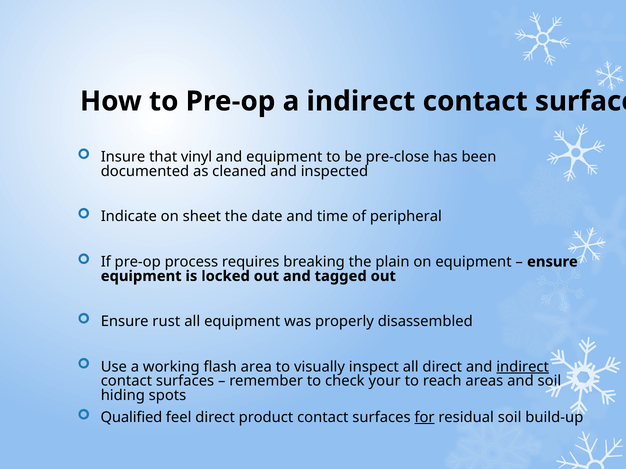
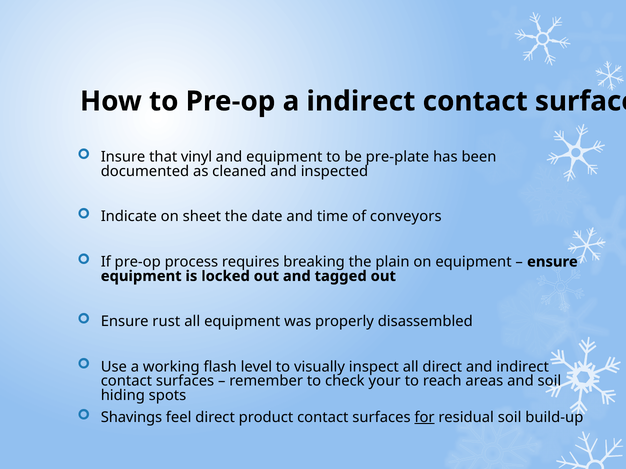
pre-close: pre-close -> pre-plate (397, 157)
peripheral: peripheral -> conveyors (406, 217)
area: area -> level (256, 367)
indirect underline: present -> none (523, 367)
Qualified: Qualified -> Shavings (131, 418)
